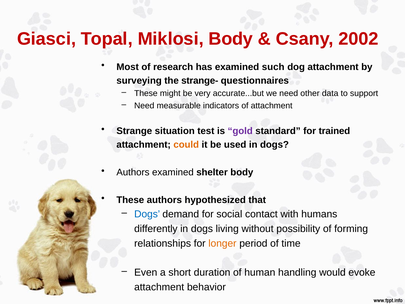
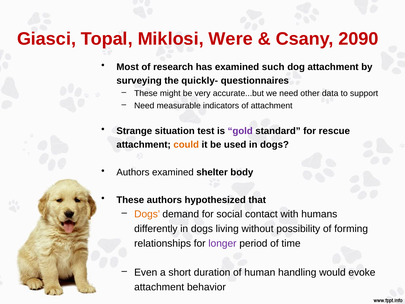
Miklosi Body: Body -> Were (231, 39)
2002: 2002 -> 2090 (358, 39)
strange-: strange- -> quickly- (200, 81)
trained: trained -> rescue (334, 131)
Dogs colour: blue -> orange (147, 214)
longer colour: orange -> purple (222, 243)
